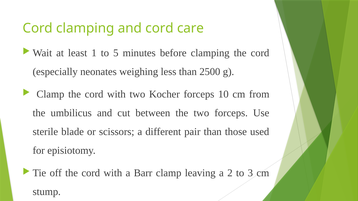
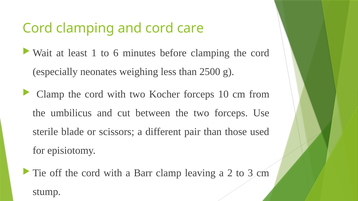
5: 5 -> 6 (116, 53)
